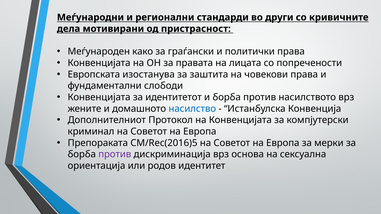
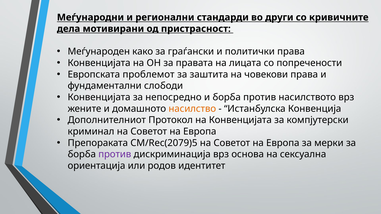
изостанува: изостанува -> проблемот (149, 75)
идентитетот: идентитетот -> непосредно (173, 97)
насилство colour: blue -> orange (192, 109)
CМ/Rec(2016)5: CМ/Rec(2016)5 -> CМ/Rec(2079)5 (164, 143)
